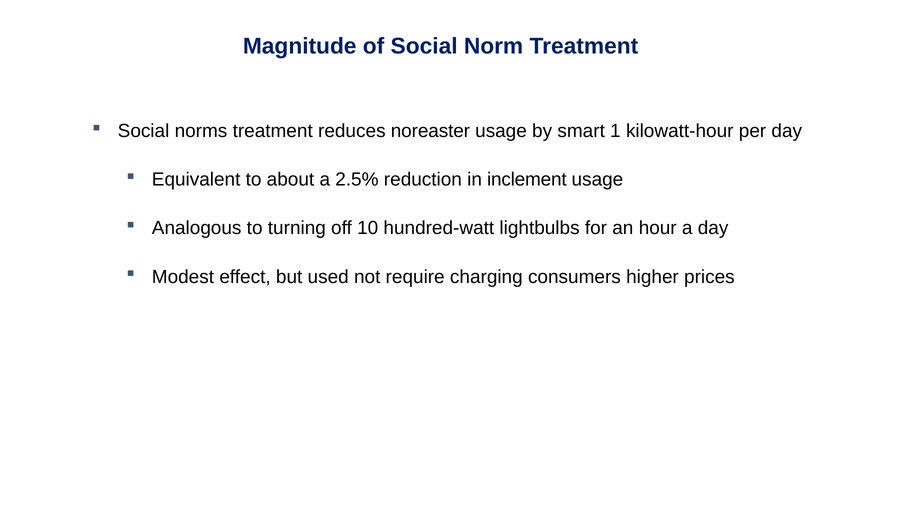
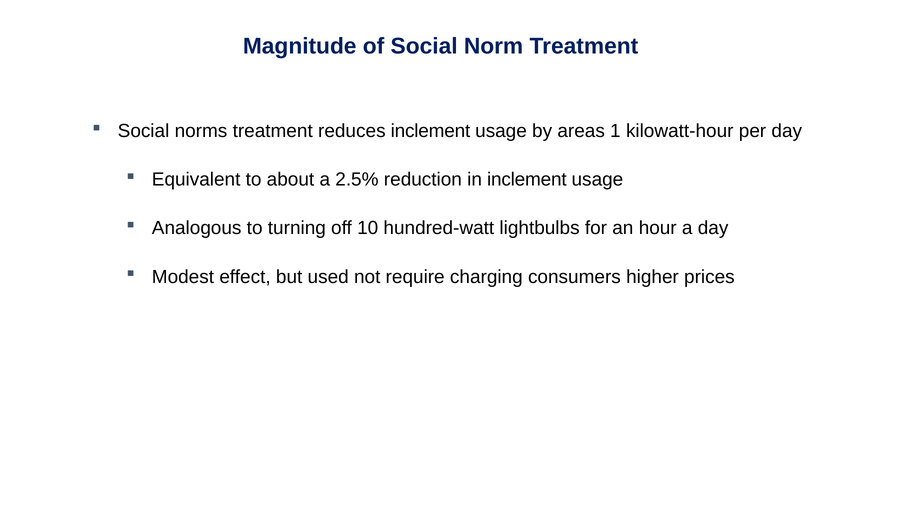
reduces noreaster: noreaster -> inclement (430, 131)
smart: smart -> areas (581, 131)
